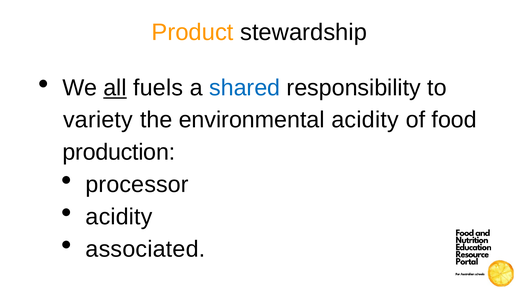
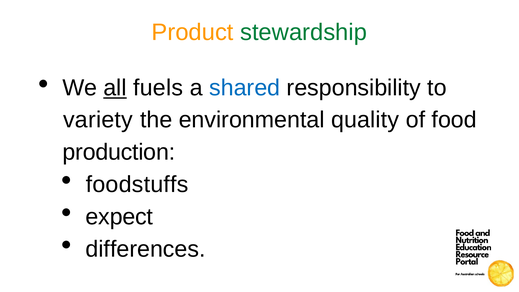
stewardship colour: black -> green (304, 32)
environmental acidity: acidity -> quality (365, 120)
processor: processor -> foodstuffs (137, 184)
acidity: acidity -> expect (119, 217)
associated: associated -> differences (146, 249)
